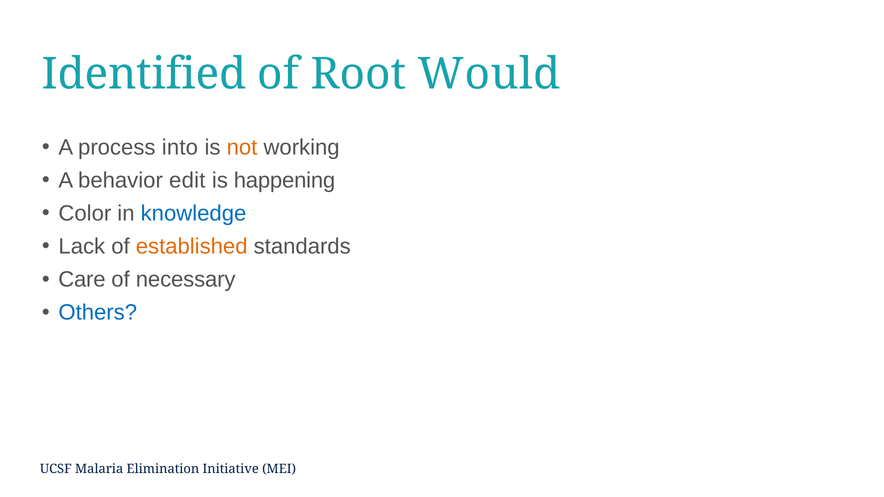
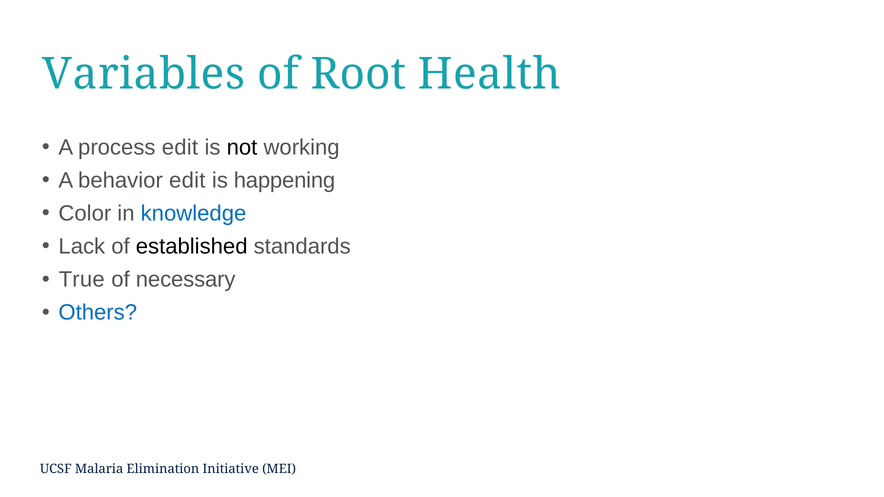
Identified: Identified -> Variables (144, 74)
Would: Would -> Health (489, 74)
process into: into -> edit (180, 147)
not colour: orange -> black (242, 147)
established colour: orange -> black (192, 247)
Care: Care -> True (82, 280)
